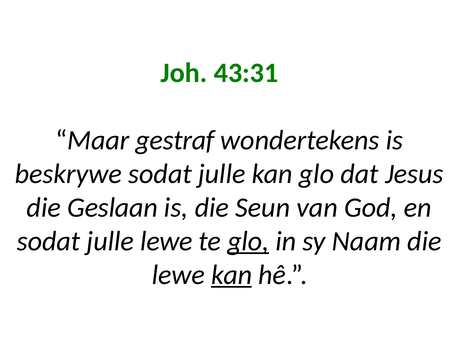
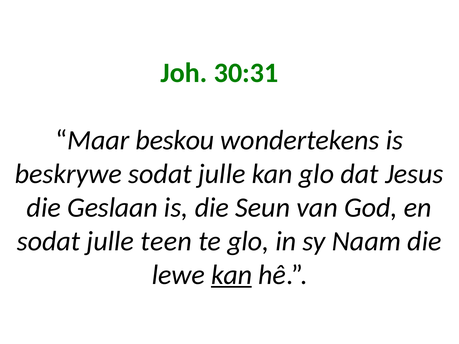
43:31: 43:31 -> 30:31 (246, 73)
gestraf: gestraf -> beskou (175, 140)
julle lewe: lewe -> teen (166, 241)
glo underline: present -> none (248, 241)
